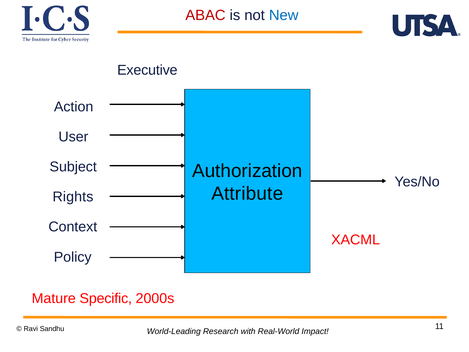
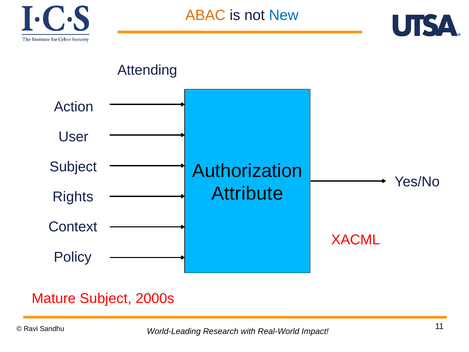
ABAC colour: red -> orange (205, 15)
Executive: Executive -> Attending (147, 70)
Mature Specific: Specific -> Subject (106, 298)
